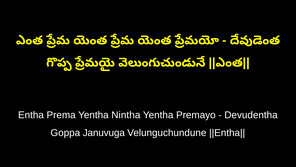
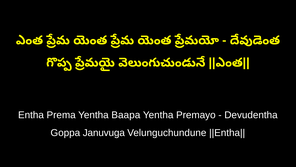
Nintha: Nintha -> Baapa (126, 115)
